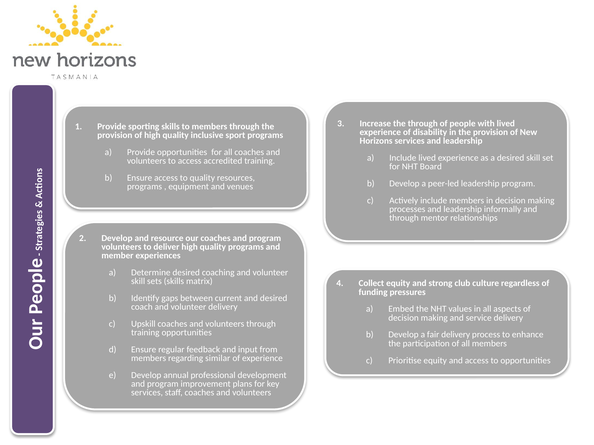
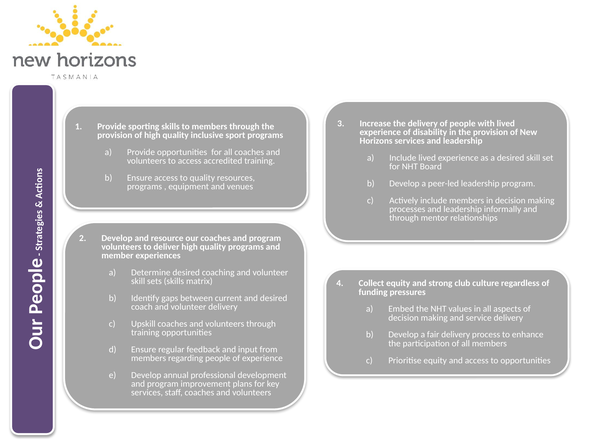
the through: through -> delivery (423, 124)
regarding similar: similar -> people (218, 359)
